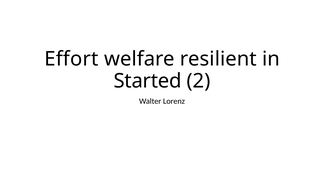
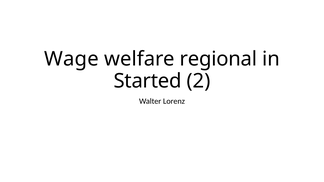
Effort: Effort -> Wage (71, 59)
resilient: resilient -> regional (218, 59)
